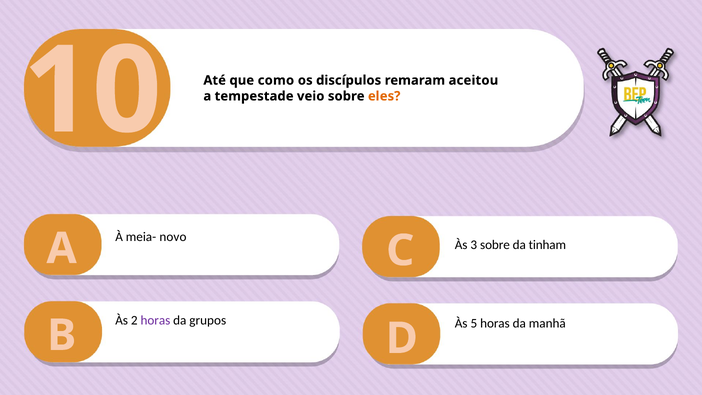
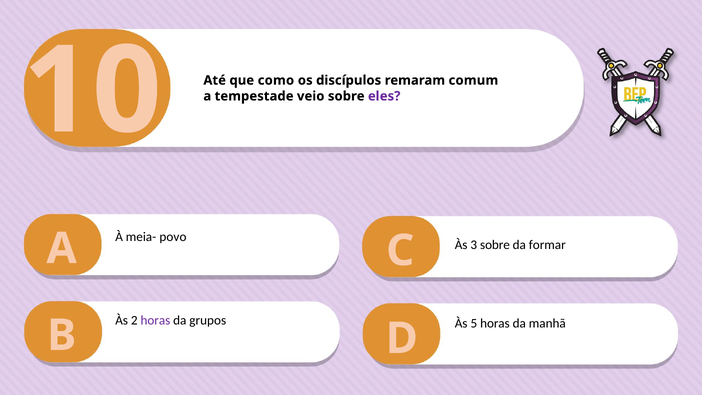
aceitou: aceitou -> comum (473, 80)
eles colour: orange -> purple (384, 96)
novo: novo -> povo (173, 237)
tinham: tinham -> formar (547, 245)
